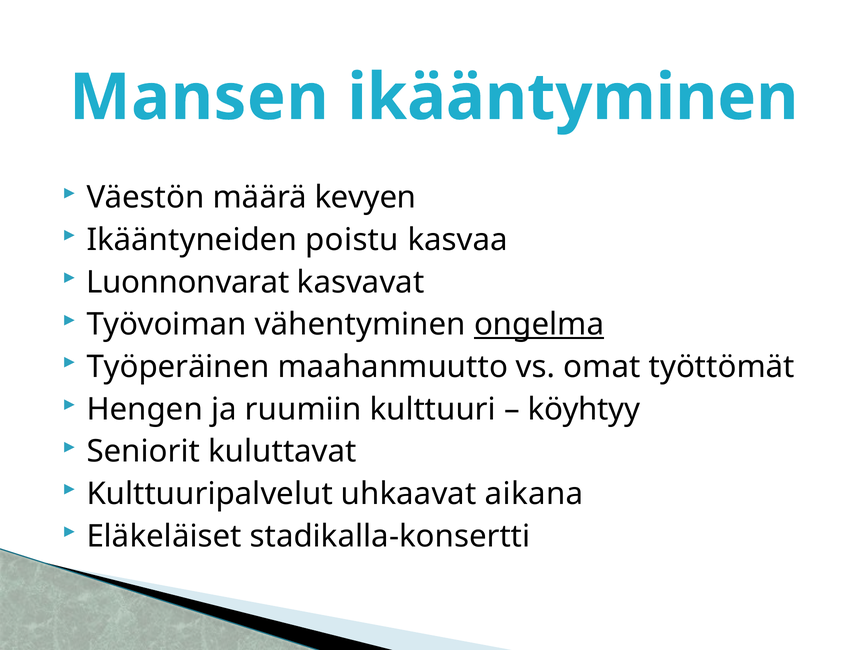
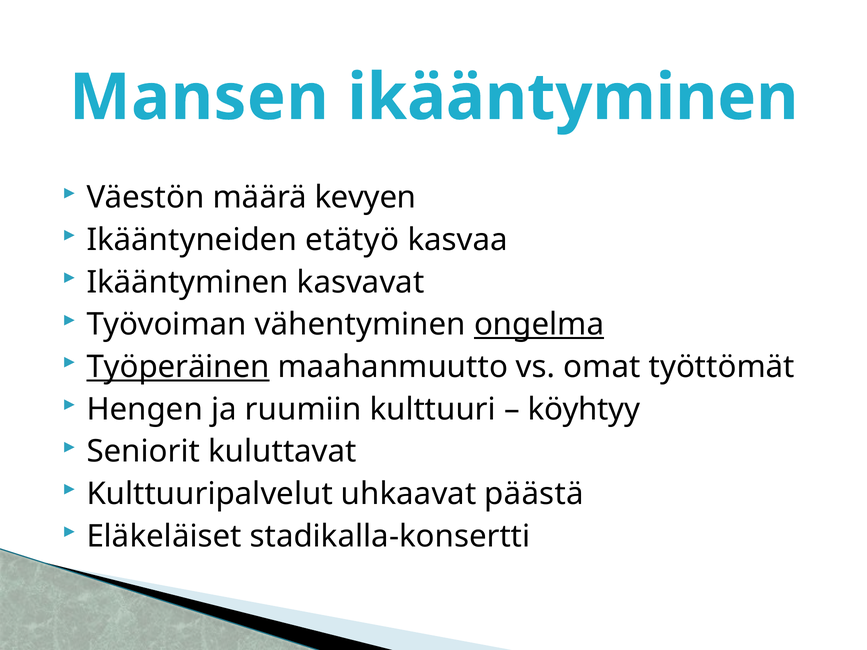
poistu: poistu -> etätyö (352, 240)
Luonnonvarat: Luonnonvarat -> Ikääntyminen (188, 282)
Työperäinen underline: none -> present (178, 367)
aikana: aikana -> päästä (534, 494)
